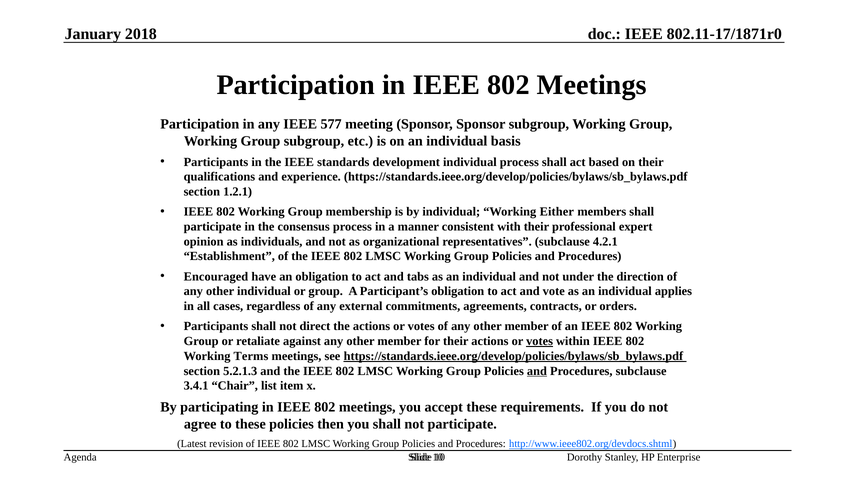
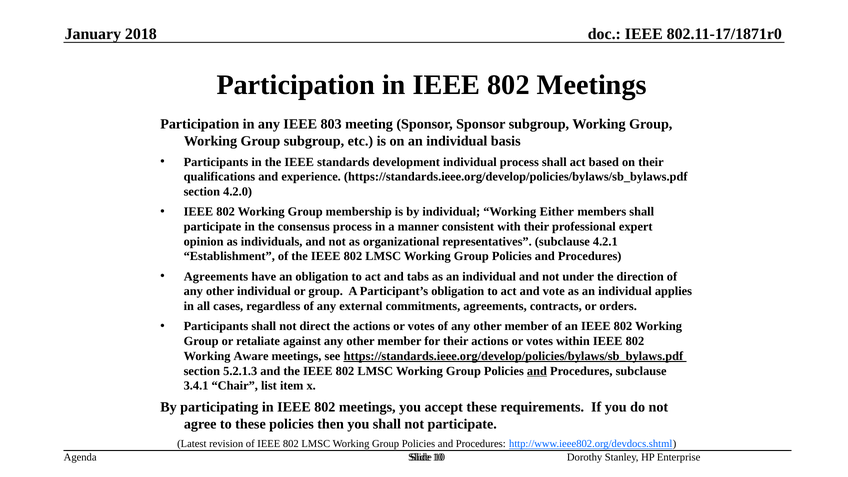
577: 577 -> 803 (331, 124)
1.2.1: 1.2.1 -> 4.2.0 (238, 192)
Encouraged: Encouraged -> Agreements (216, 277)
votes underline: present -> none (540, 341)
Terms: Terms -> Aware (251, 356)
